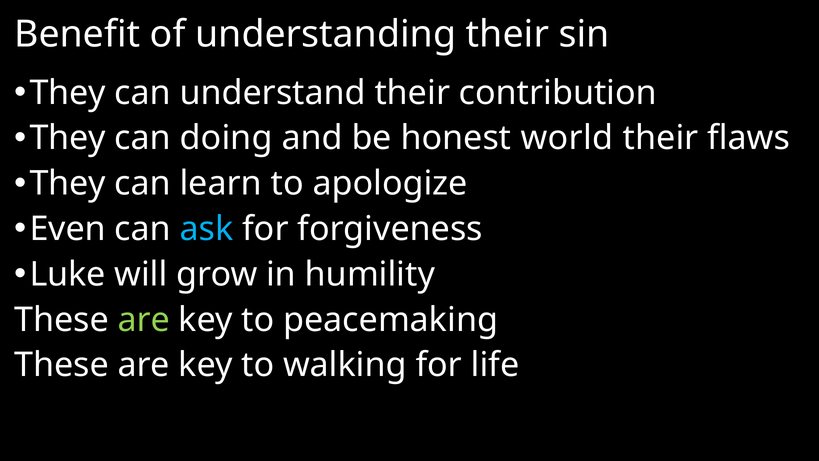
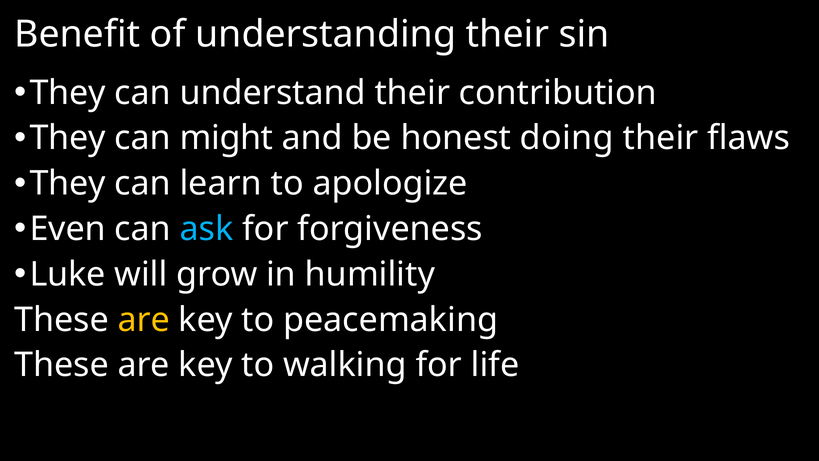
doing: doing -> might (226, 138)
world: world -> doing (567, 138)
are colour: light green -> yellow (144, 320)
